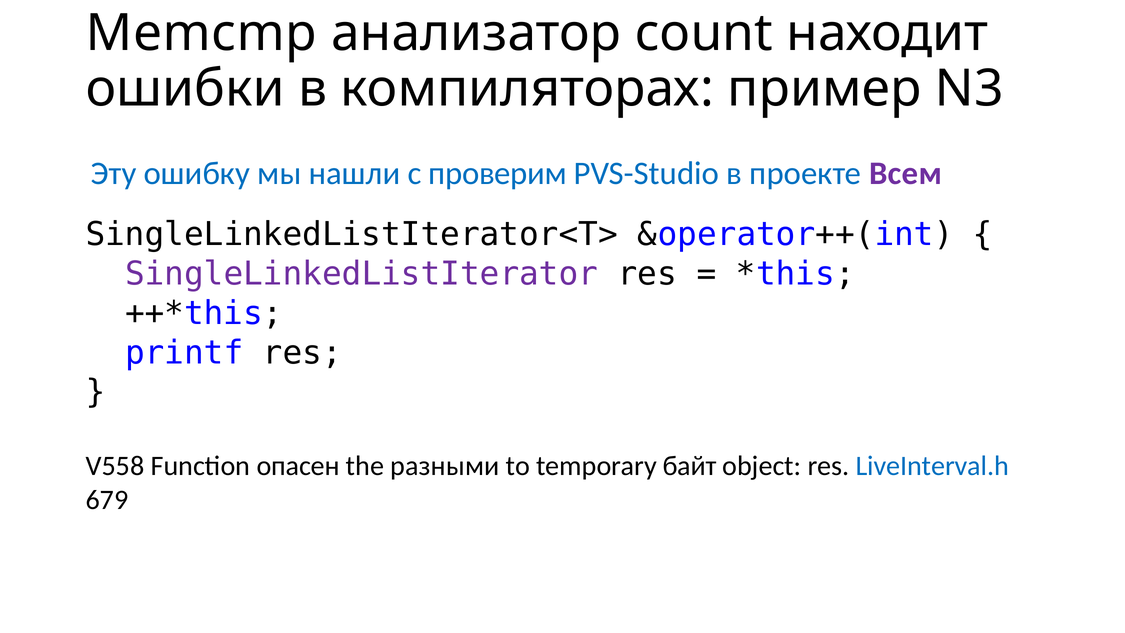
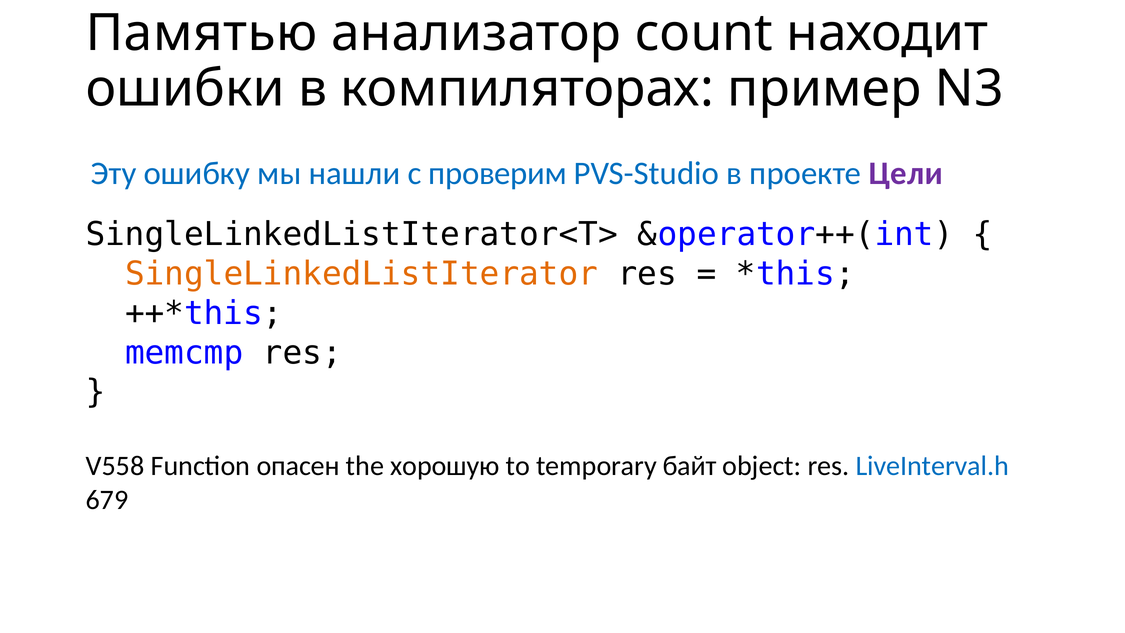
Memcmp: Memcmp -> Памятью (202, 33)
Всем: Всем -> Цели (906, 173)
SingleLinkedListIterator colour: purple -> orange (362, 274)
printf: printf -> memcmp (184, 353)
разными: разными -> хорошую (445, 466)
